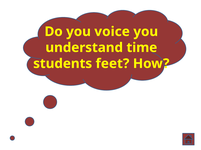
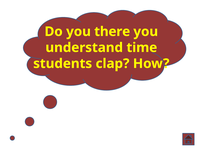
voice: voice -> there (112, 32)
feet: feet -> clap (113, 64)
